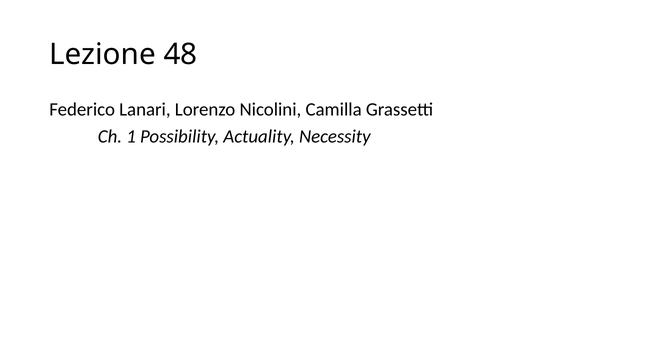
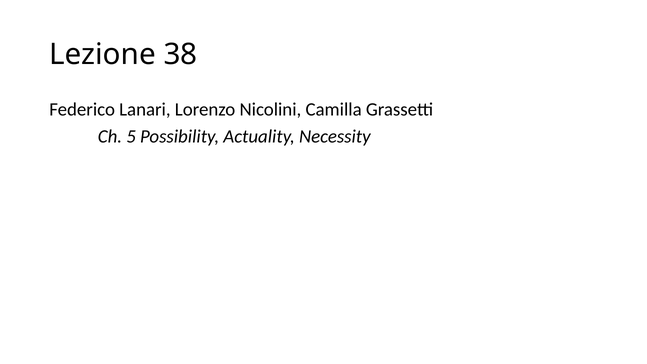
48: 48 -> 38 (180, 54)
1: 1 -> 5 (131, 137)
